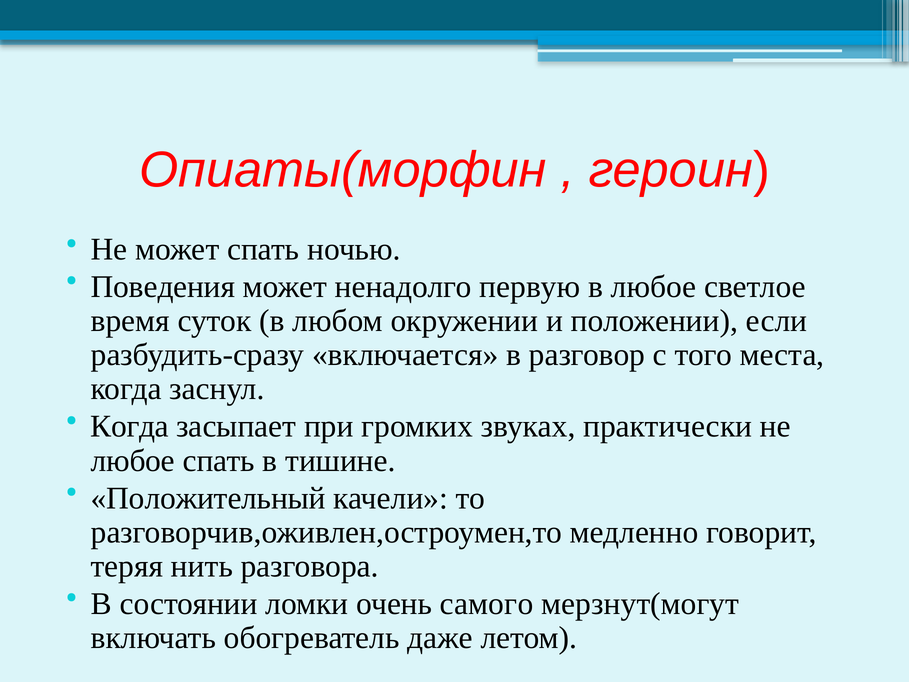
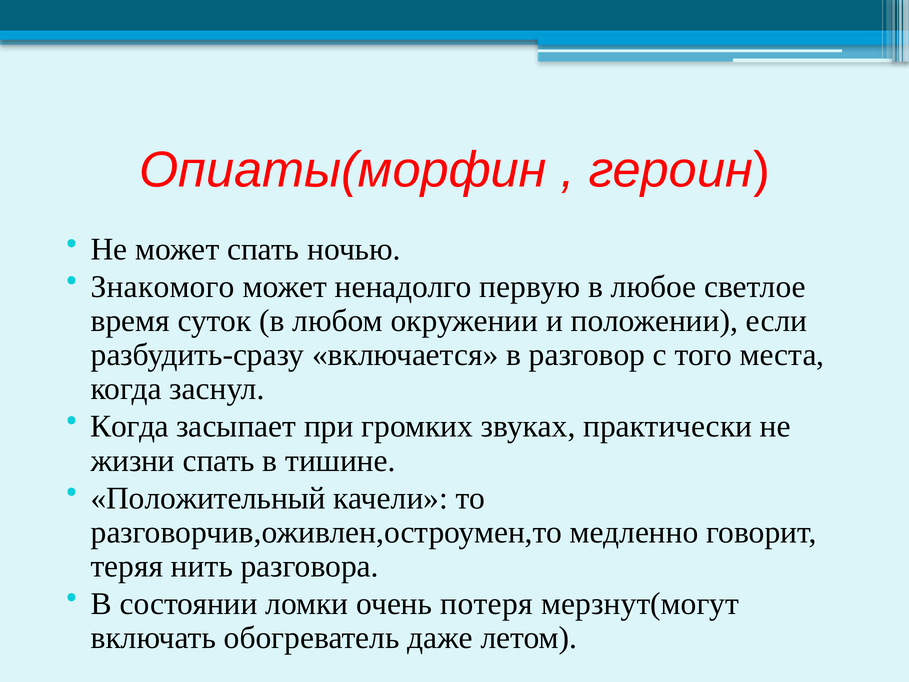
Поведения: Поведения -> Знакомого (163, 287)
любое: любое -> жизни (133, 460)
самого: самого -> потеря (487, 604)
